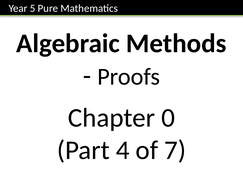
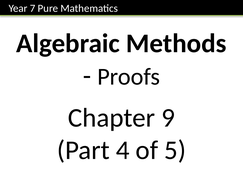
5: 5 -> 7 (33, 8)
0: 0 -> 9 (168, 118)
7: 7 -> 5 (175, 150)
